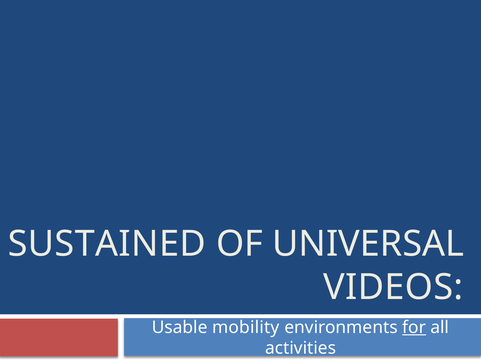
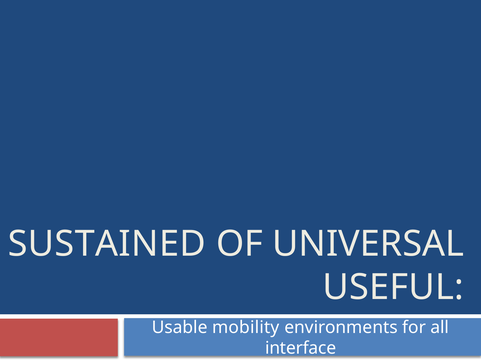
VIDEOS: VIDEOS -> USEFUL (393, 287)
for underline: present -> none (414, 327)
activities: activities -> interface (301, 348)
